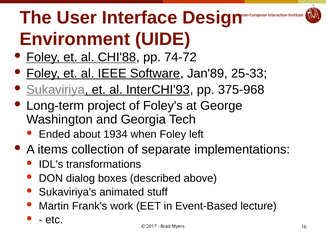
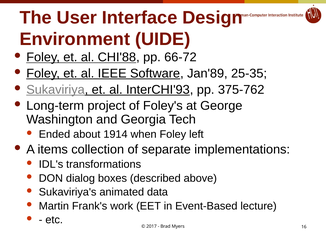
74-72: 74-72 -> 66-72 (180, 57)
25-33: 25-33 -> 25-35 (249, 74)
375-968: 375-968 -> 375-762 (241, 90)
1934: 1934 -> 1914 (115, 135)
stuff: stuff -> data (157, 193)
